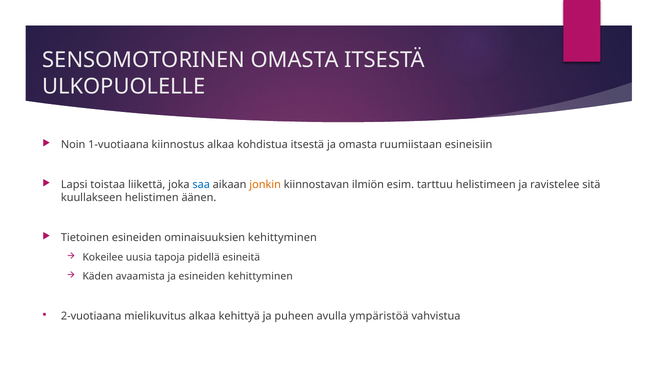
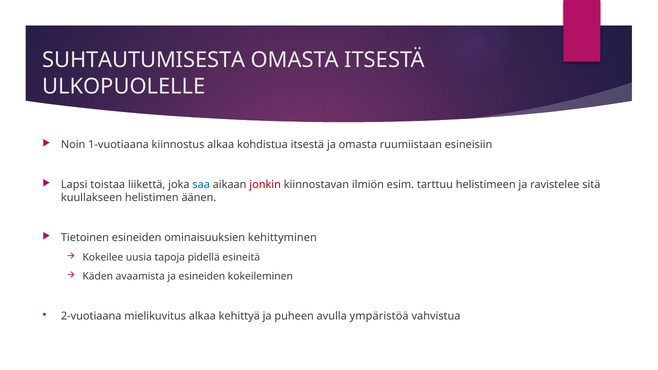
SENSOMOTORINEN: SENSOMOTORINEN -> SUHTAUTUMISESTA (144, 60)
jonkin colour: orange -> red (265, 185)
esineiden kehittyminen: kehittyminen -> kokeileminen (260, 277)
